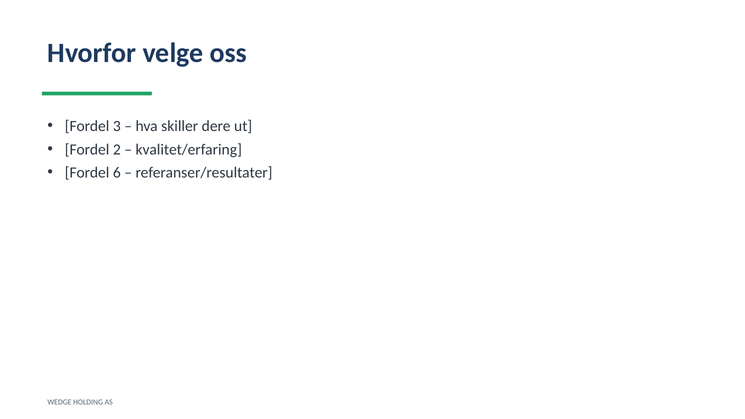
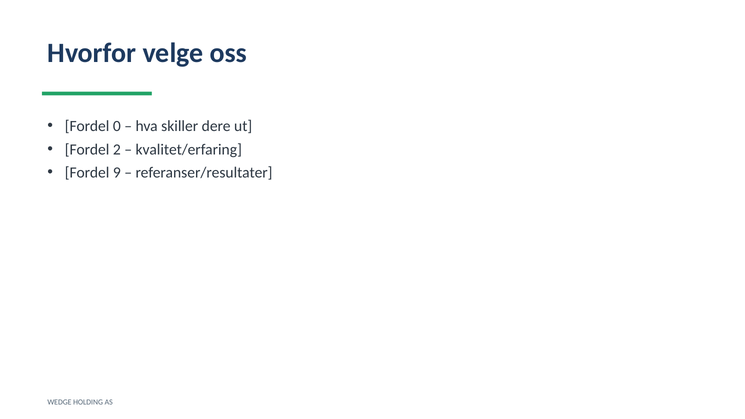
3: 3 -> 0 (117, 126)
6: 6 -> 9 (117, 173)
